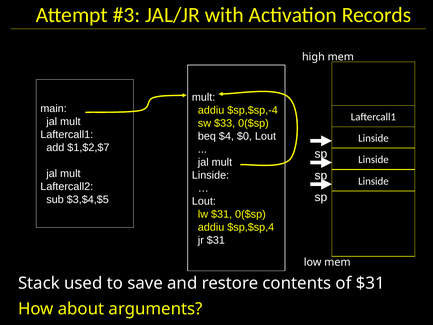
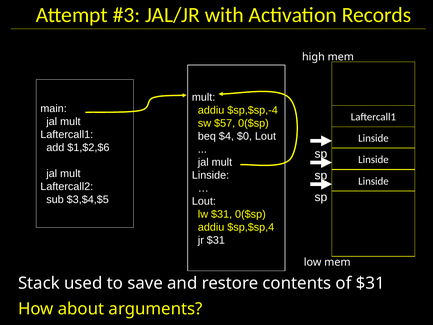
$33: $33 -> $57 (225, 123)
$1,$2,$7: $1,$2,$7 -> $1,$2,$6 (88, 148)
